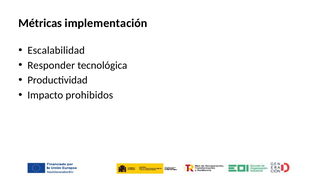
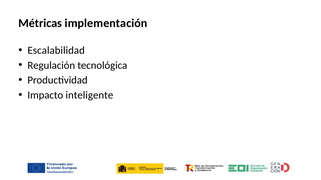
Responder: Responder -> Regulación (51, 65)
prohibidos: prohibidos -> inteligente (89, 95)
